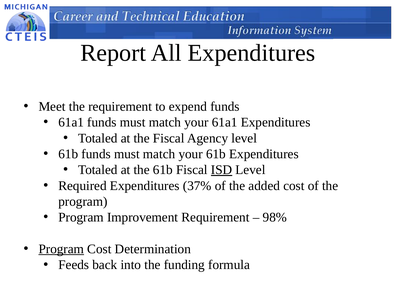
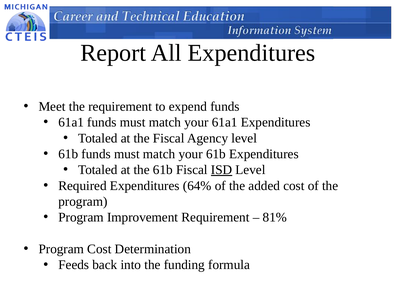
37%: 37% -> 64% (197, 186)
98%: 98% -> 81% (275, 217)
Program underline: present -> none (61, 249)
